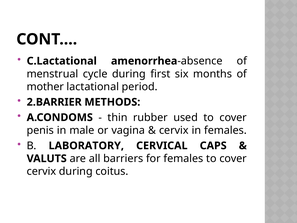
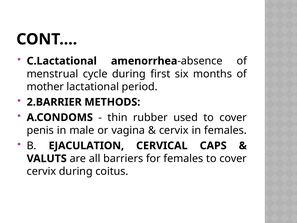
LABORATORY: LABORATORY -> EJACULATION (86, 146)
